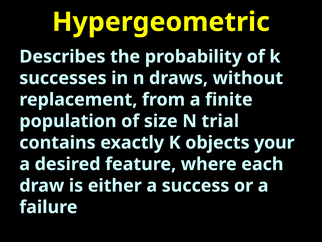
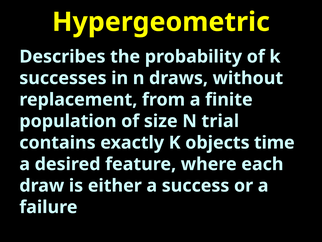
your: your -> time (274, 142)
